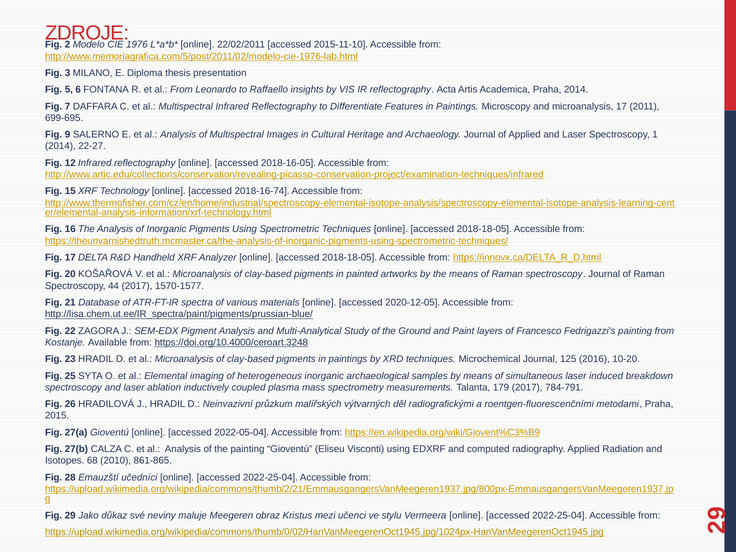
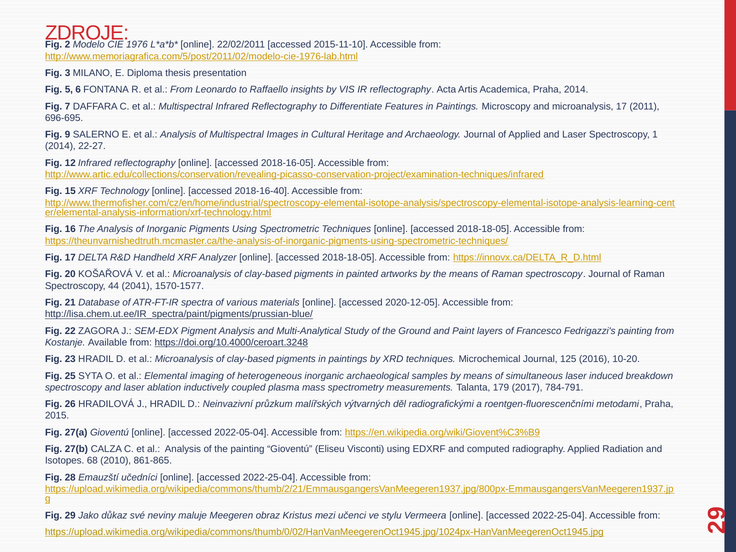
699-695: 699-695 -> 696-695 (64, 118)
2018-16-74: 2018-16-74 -> 2018-16-40 (262, 191)
44 2017: 2017 -> 2041 (137, 286)
